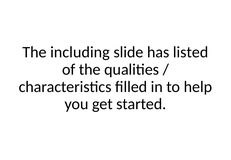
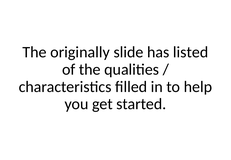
including: including -> originally (80, 52)
